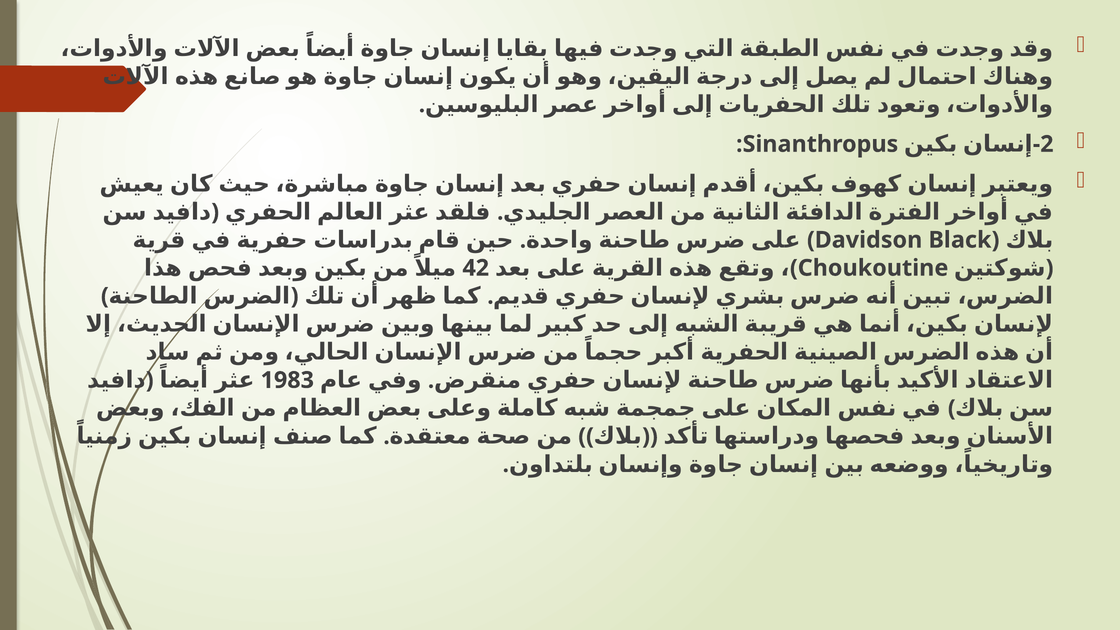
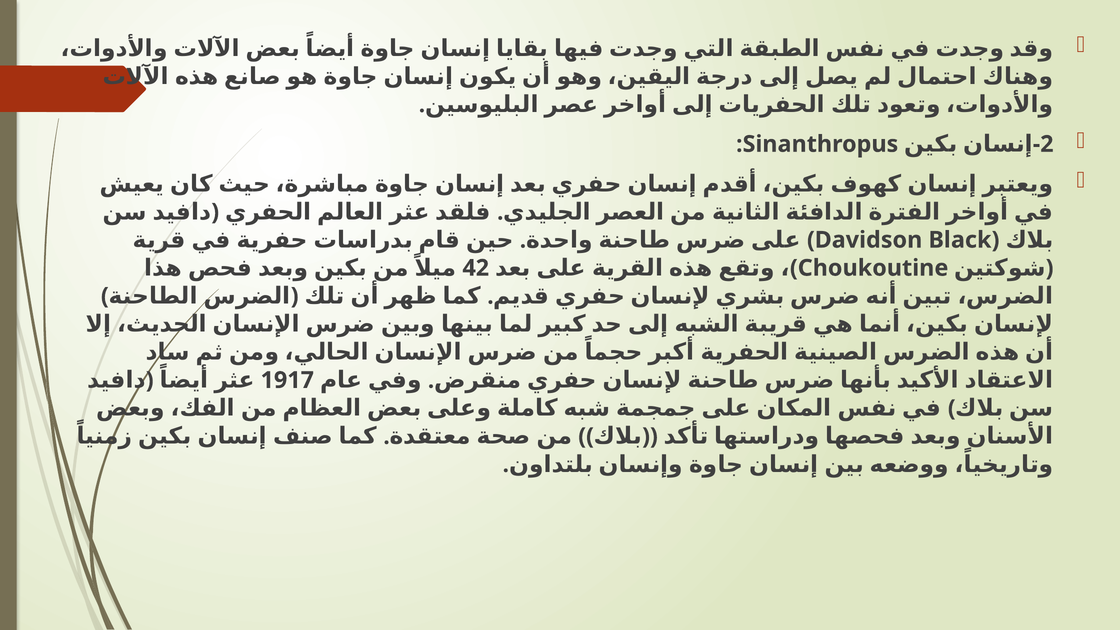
1983: 1983 -> 1917 (287, 380)
